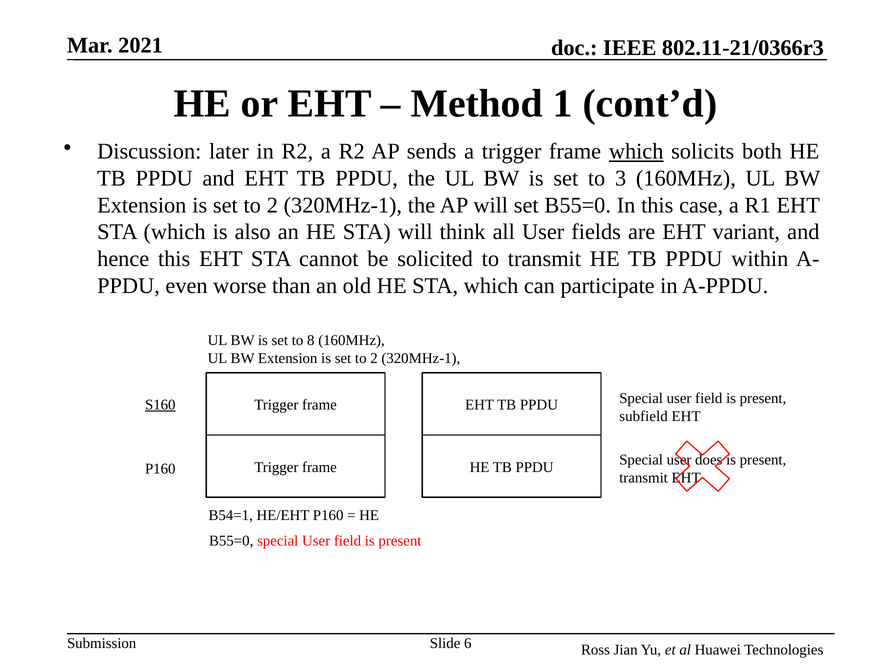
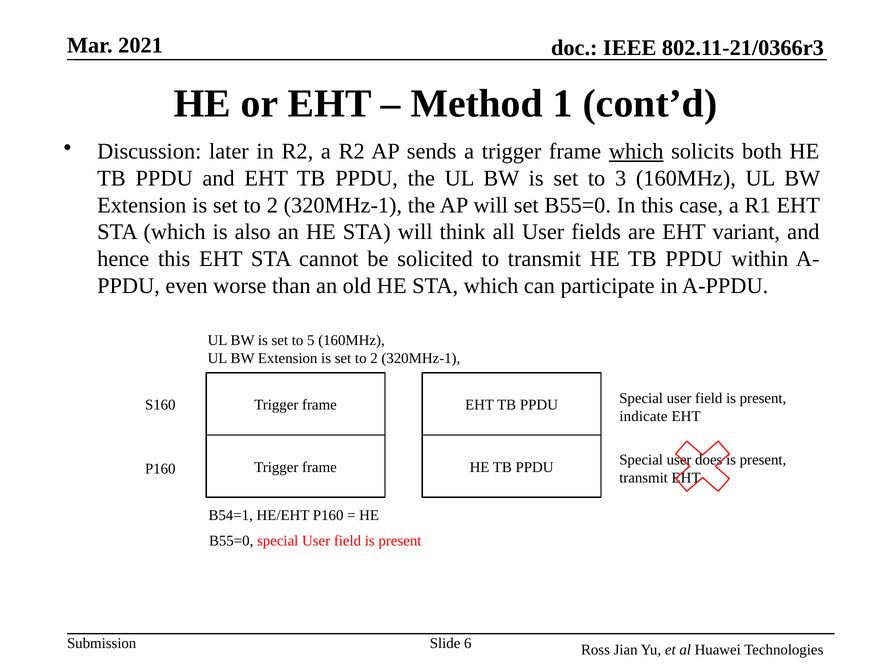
8: 8 -> 5 (311, 340)
S160 underline: present -> none (160, 404)
subfield: subfield -> indicate (643, 416)
